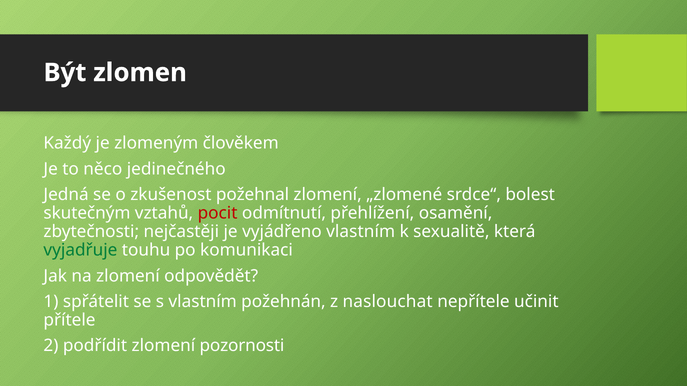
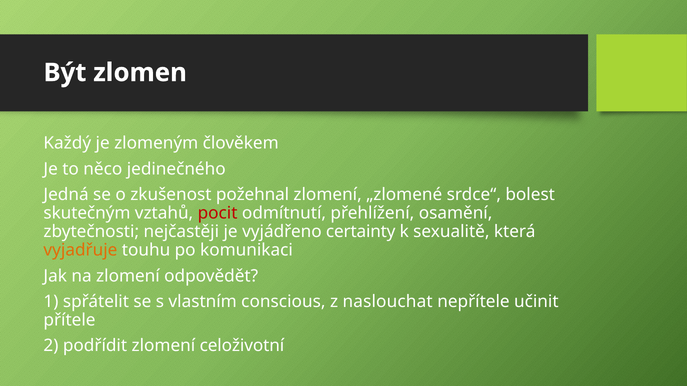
vyjádřeno vlastním: vlastním -> certainty (361, 232)
vyjadřuje colour: green -> orange (80, 250)
požehnán: požehnán -> conscious (283, 302)
pozornosti: pozornosti -> celoživotní (242, 346)
